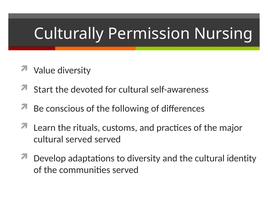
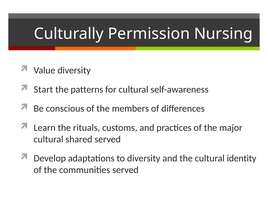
devoted: devoted -> patterns (87, 89)
following: following -> members (130, 109)
cultural served: served -> shared (79, 139)
